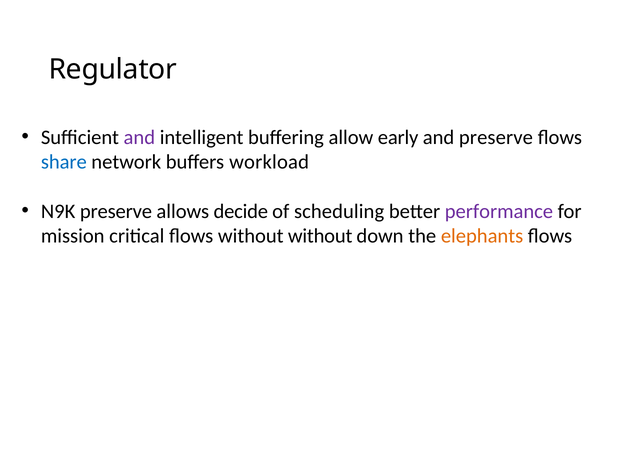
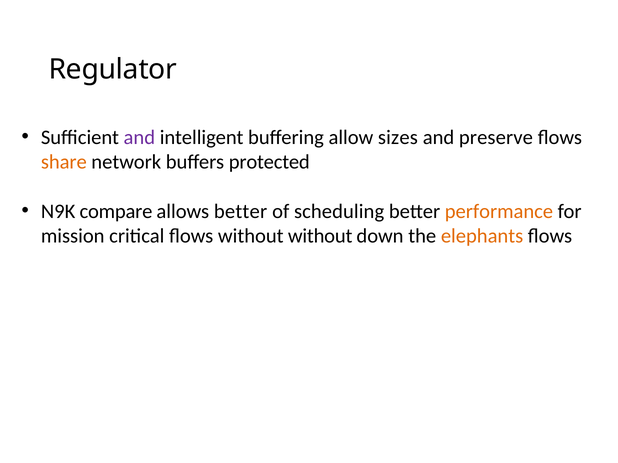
early: early -> sizes (398, 137)
share colour: blue -> orange (64, 162)
workload: workload -> protected (269, 162)
N9K preserve: preserve -> compare (116, 212)
allows decide: decide -> better (241, 212)
performance colour: purple -> orange (499, 212)
